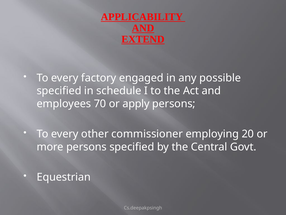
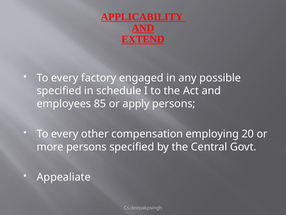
70: 70 -> 85 (100, 103)
commissioner: commissioner -> compensation (147, 134)
Equestrian: Equestrian -> Appealiate (64, 177)
